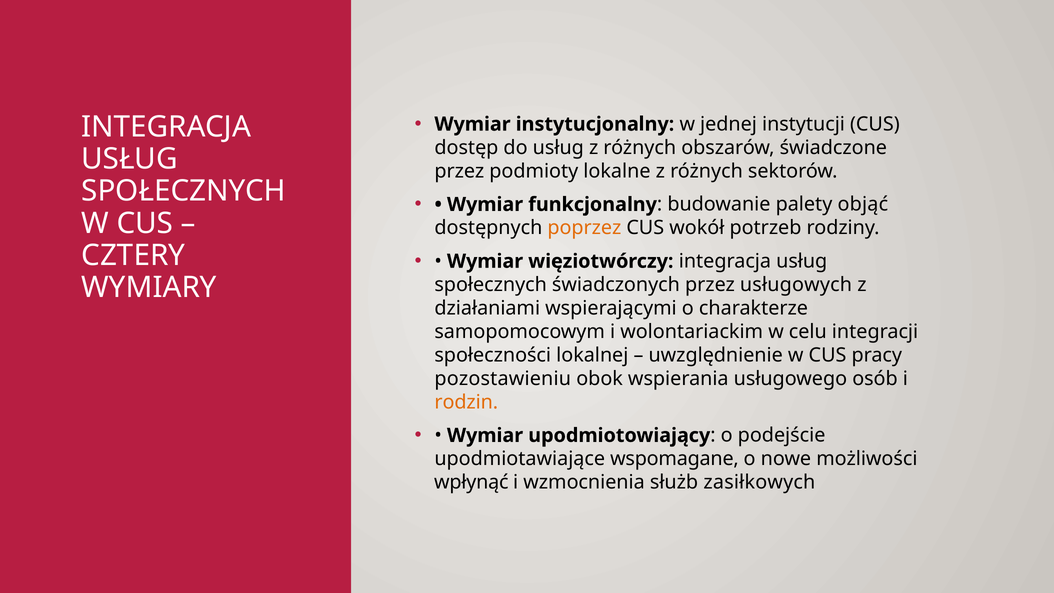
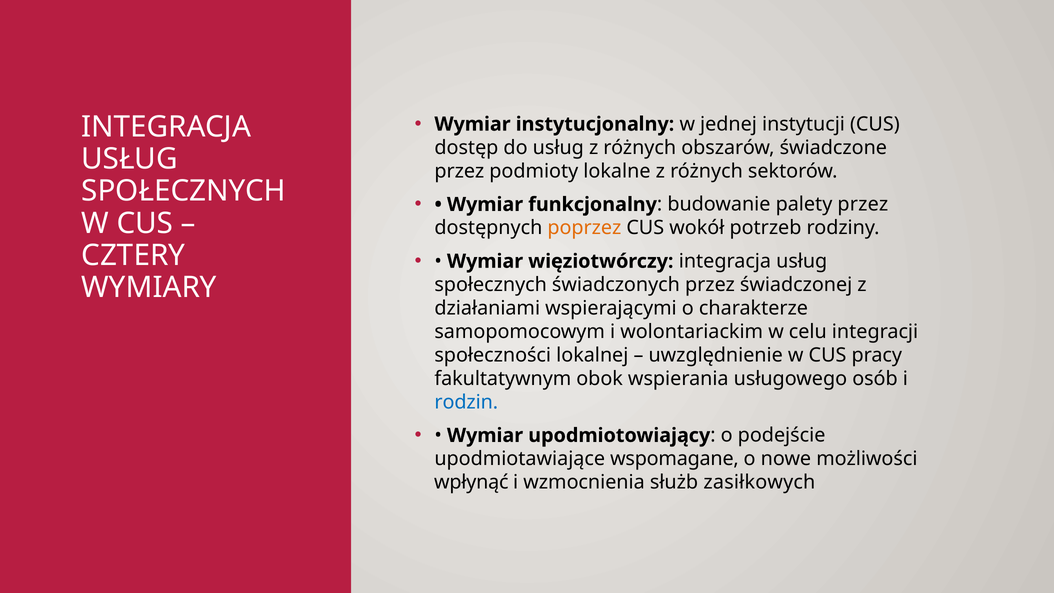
palety objąć: objąć -> przez (863, 204)
usługowych: usługowych -> świadczonej (796, 285)
pozostawieniu: pozostawieniu -> fakultatywnym (503, 379)
rodzin colour: orange -> blue (466, 402)
